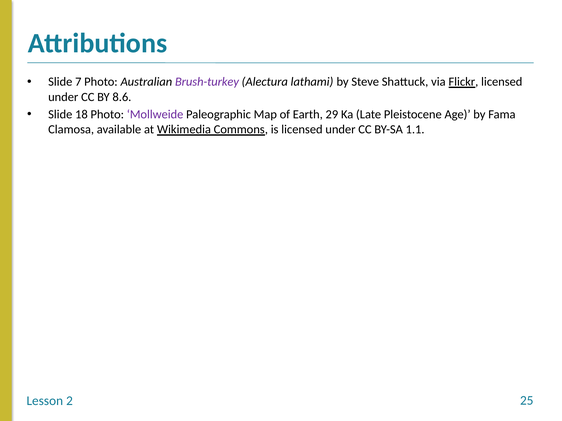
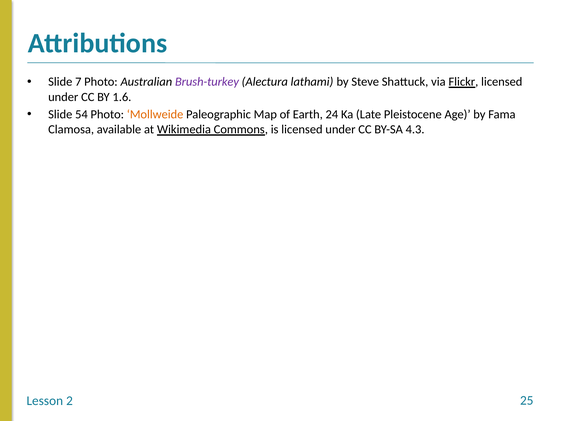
8.6: 8.6 -> 1.6 (122, 97)
18: 18 -> 54 (81, 115)
Mollweide colour: purple -> orange (155, 115)
29: 29 -> 24 (332, 115)
1.1: 1.1 -> 4.3 (415, 130)
